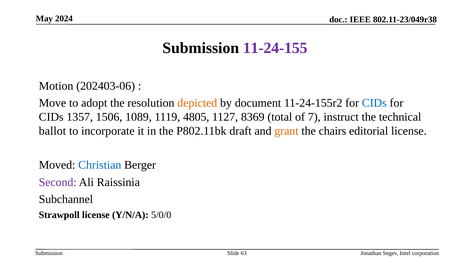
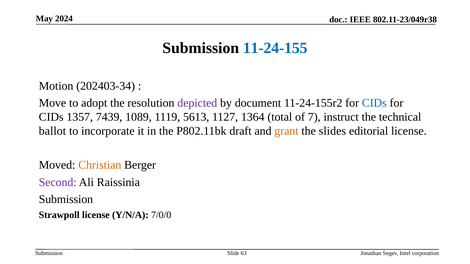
11-24-155 colour: purple -> blue (275, 48)
202403-06: 202403-06 -> 202403-34 (106, 86)
depicted colour: orange -> purple (197, 103)
1506: 1506 -> 7439 (109, 117)
4805: 4805 -> 5613 (196, 117)
8369: 8369 -> 1364 (253, 117)
chairs: chairs -> slides (332, 131)
Christian colour: blue -> orange (100, 165)
Subchannel: Subchannel -> Submission (66, 199)
5/0/0: 5/0/0 -> 7/0/0 (161, 215)
